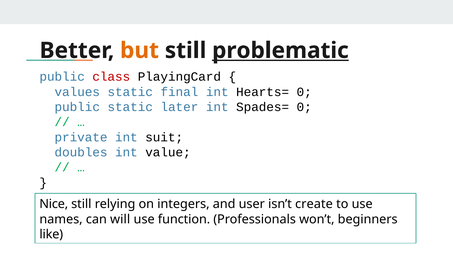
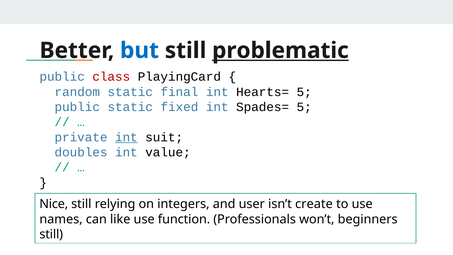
but colour: orange -> blue (140, 50)
values: values -> random (77, 92)
Hearts= 0: 0 -> 5 (304, 92)
later: later -> fixed (179, 107)
Spades= 0: 0 -> 5 (304, 107)
int underline: none -> present (126, 137)
will: will -> like (120, 219)
like: like -> still (51, 234)
